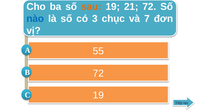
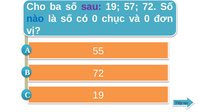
sau colour: orange -> purple (91, 7)
21: 21 -> 57 (131, 7)
có 3: 3 -> 0 (95, 19)
và 7: 7 -> 0 (147, 19)
